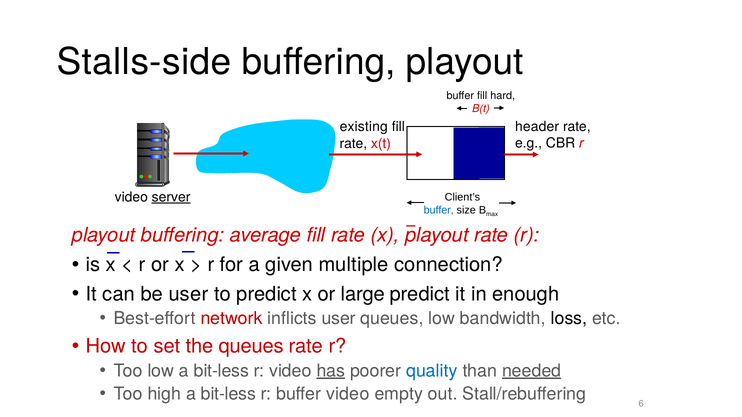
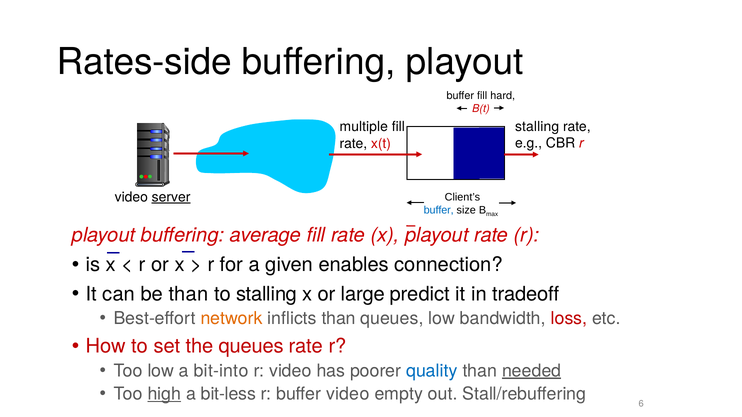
Stalls-side: Stalls-side -> Rates-side (144, 62)
header: header -> stalling (537, 127)
existing: existing -> multiple (364, 127)
multiple: multiple -> enables (354, 265)
be user: user -> than (188, 294)
to predict: predict -> stalling (267, 294)
enough: enough -> tradeoff (526, 294)
network colour: red -> orange (231, 319)
inflicts user: user -> than (339, 319)
loss colour: black -> red (569, 319)
low a bit-less: bit-less -> bit-into (221, 371)
has underline: present -> none (331, 371)
high underline: none -> present (164, 394)
